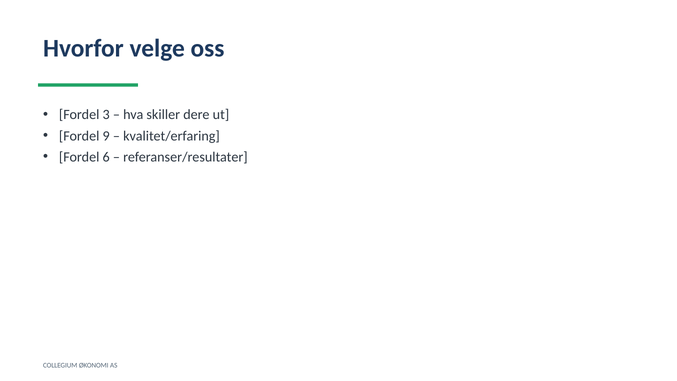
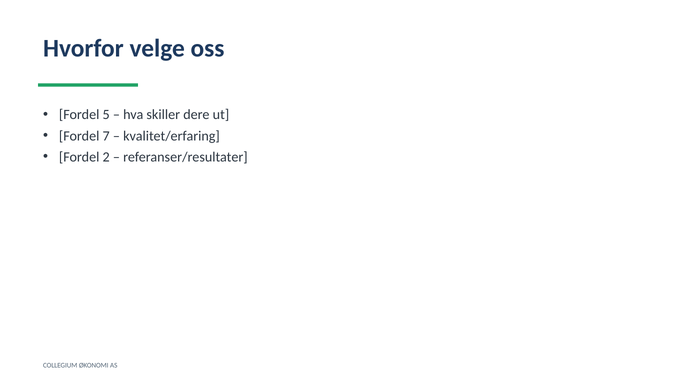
3: 3 -> 5 (106, 115)
9: 9 -> 7 (106, 136)
6: 6 -> 2 (106, 157)
